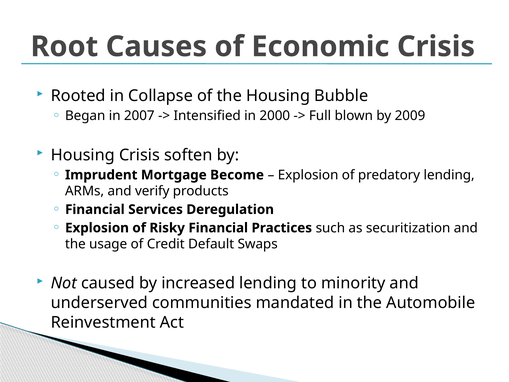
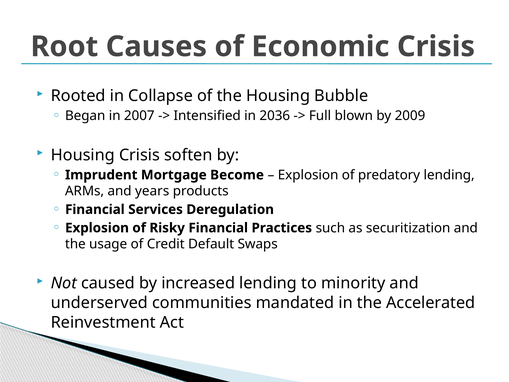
2000: 2000 -> 2036 (275, 116)
verify: verify -> years (152, 191)
Automobile: Automobile -> Accelerated (431, 303)
